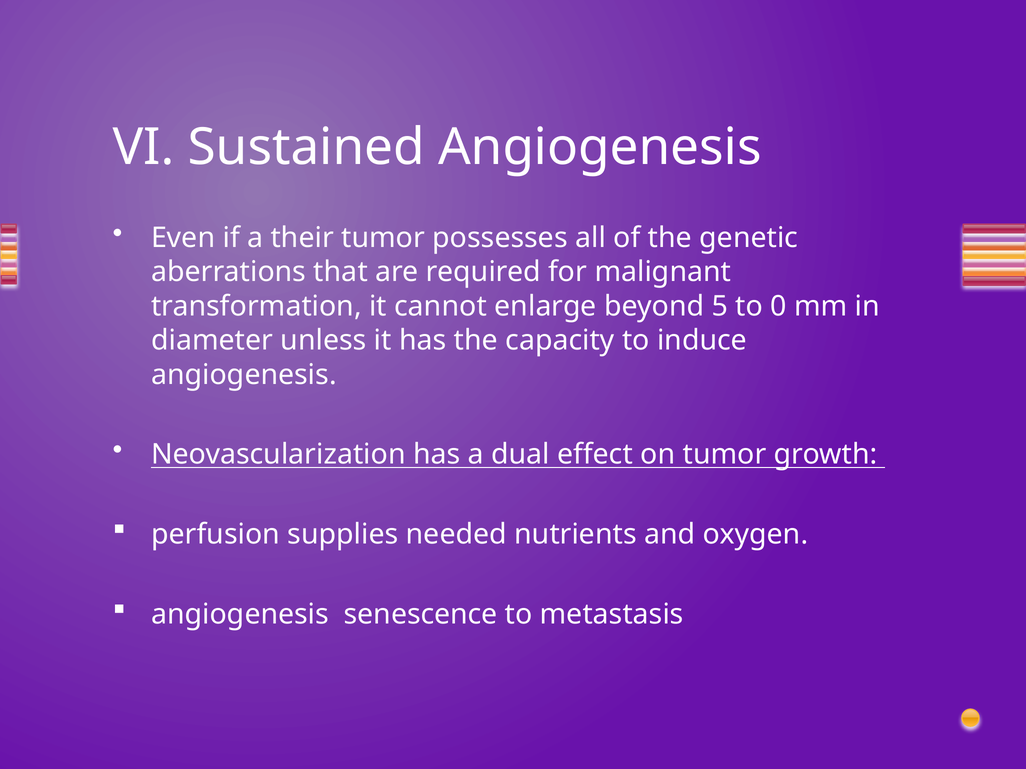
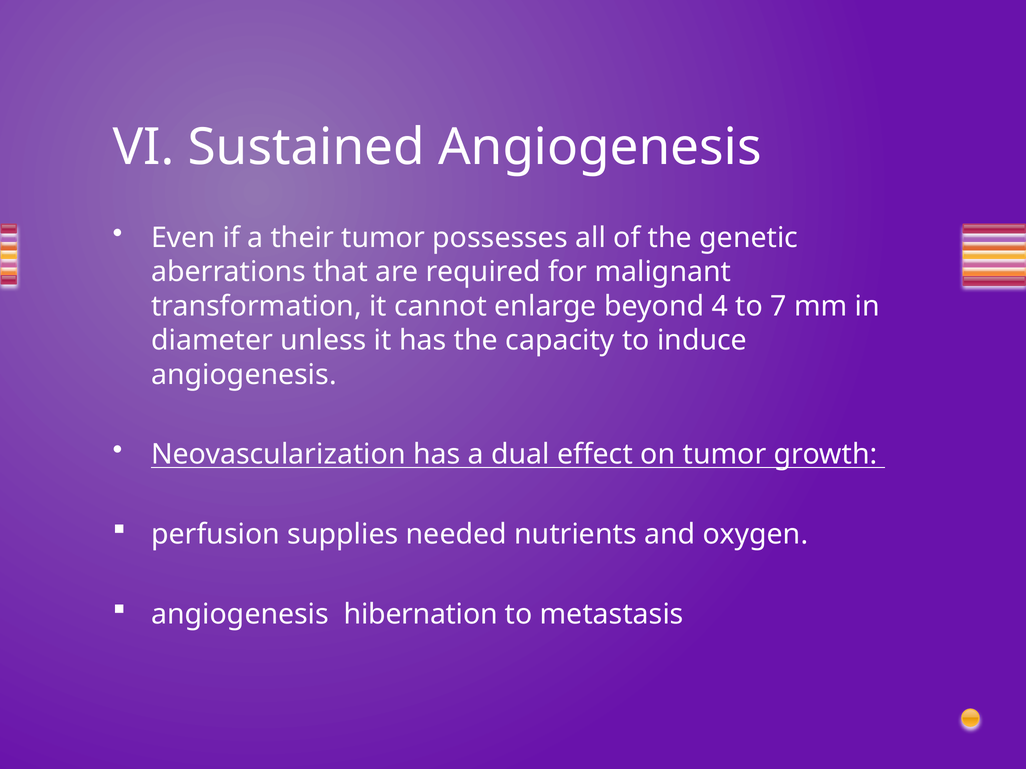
5: 5 -> 4 (720, 306)
0: 0 -> 7 (779, 306)
senescence: senescence -> hibernation (421, 615)
